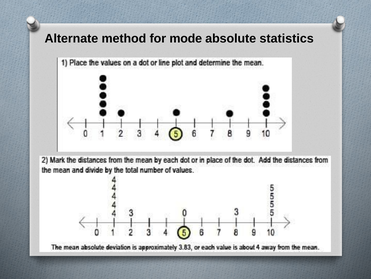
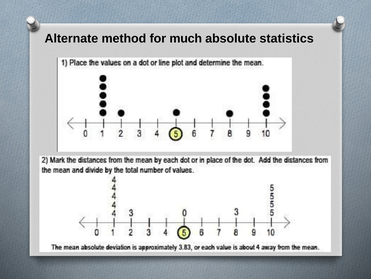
mode: mode -> much (186, 39)
